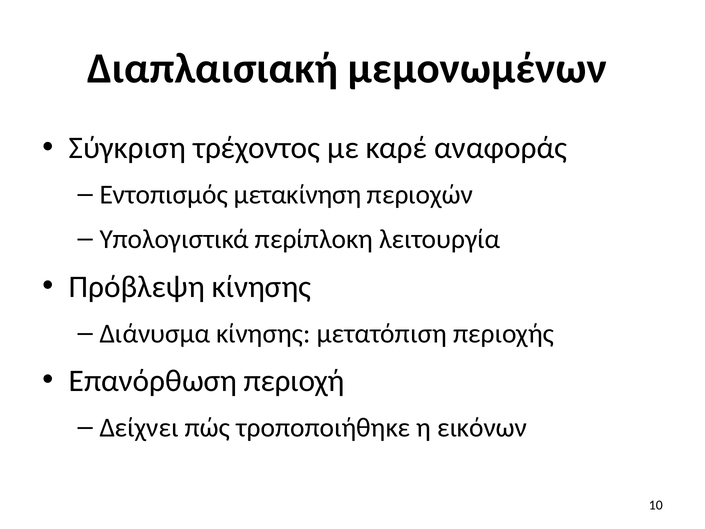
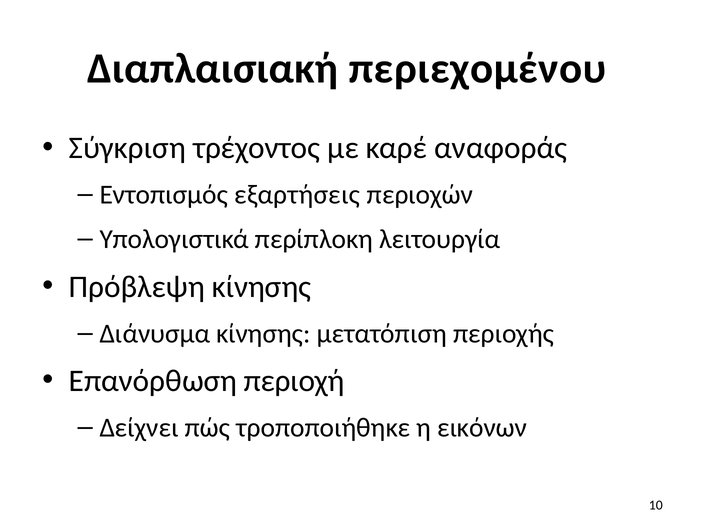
μεμονωμένων: μεμονωμένων -> περιεχομένου (477, 68)
μετακίνηση: μετακίνηση -> εξαρτήσεις (297, 195)
